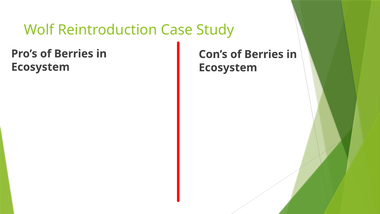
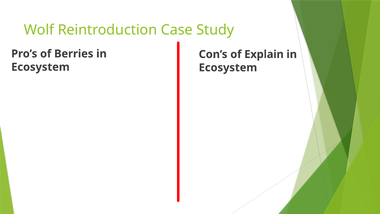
Con’s of Berries: Berries -> Explain (264, 54)
